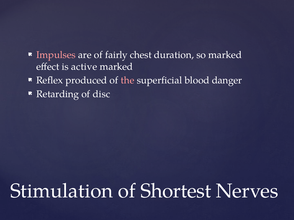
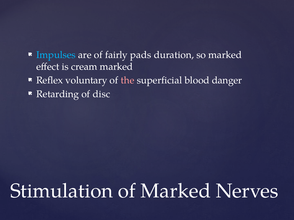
Impulses colour: pink -> light blue (56, 55)
chest: chest -> pads (141, 55)
active: active -> cream (84, 67)
produced: produced -> voluntary (86, 81)
of Shortest: Shortest -> Marked (176, 191)
